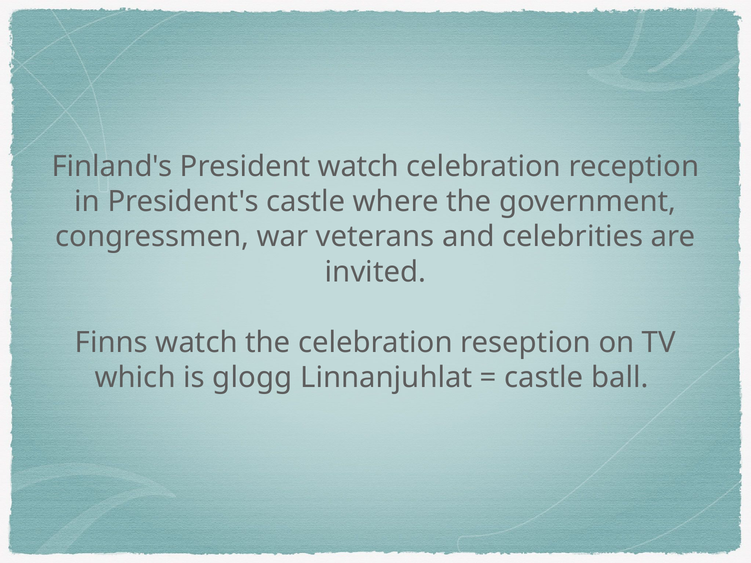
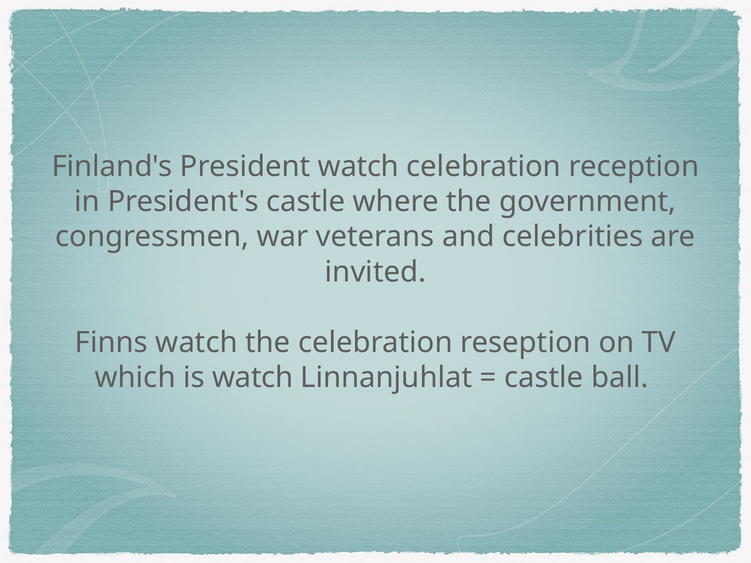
is glogg: glogg -> watch (253, 378)
